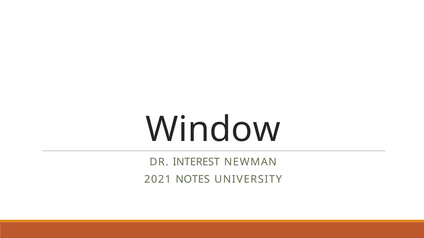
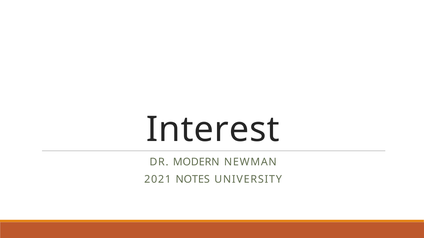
Window: Window -> Interest (213, 130)
INTEREST: INTEREST -> MODERN (196, 162)
